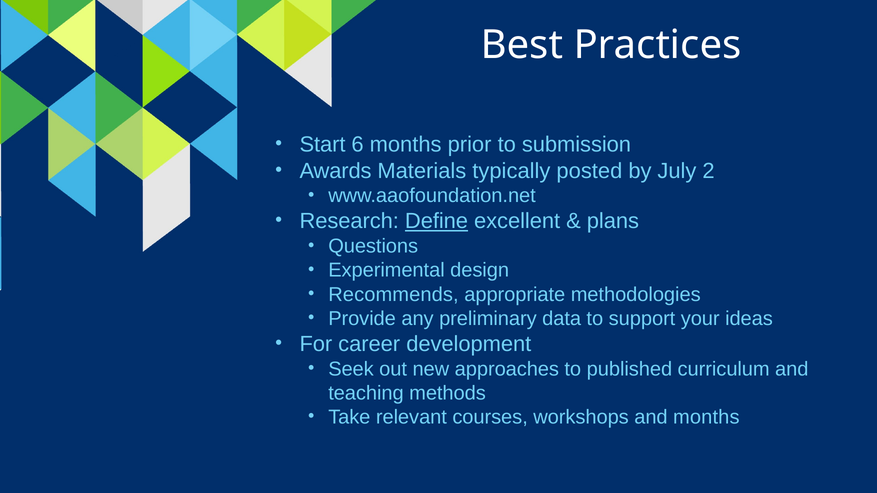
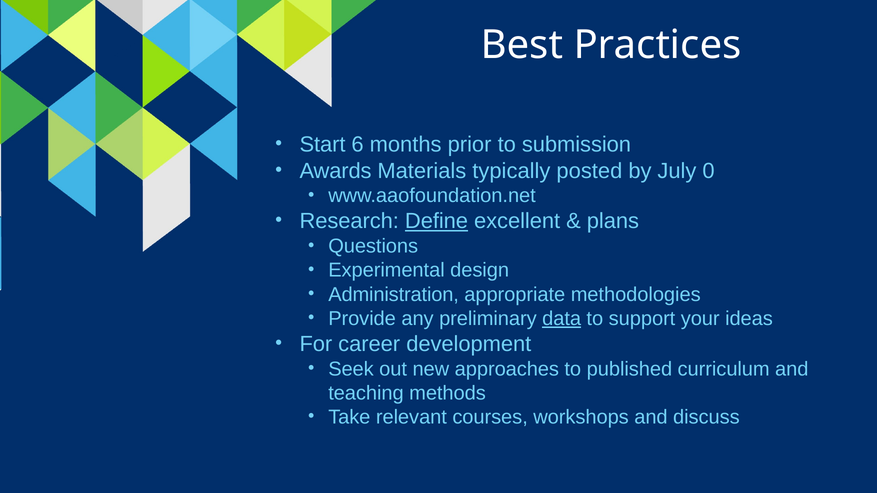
2: 2 -> 0 (709, 171)
Recommends: Recommends -> Administration (394, 295)
data underline: none -> present (562, 319)
and months: months -> discuss (706, 417)
